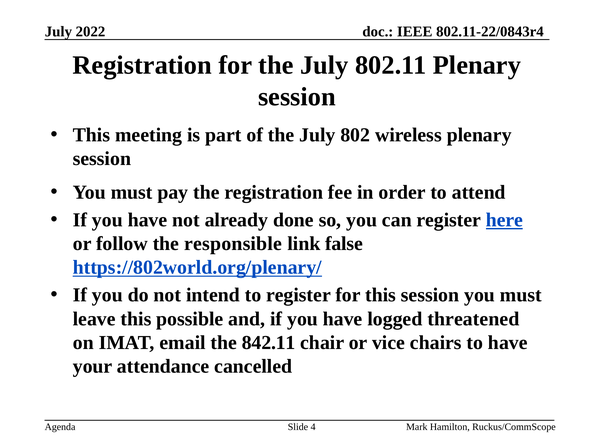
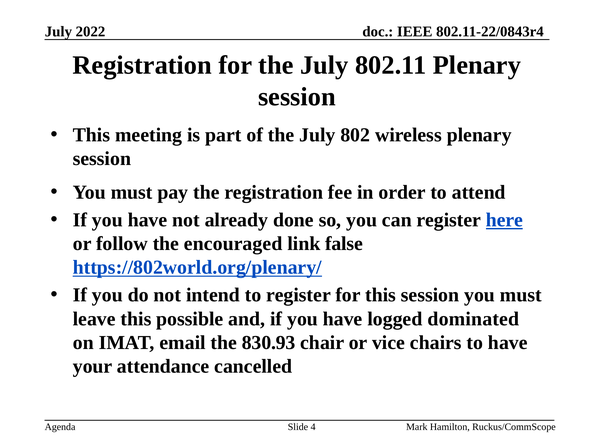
responsible: responsible -> encouraged (233, 244)
threatened: threatened -> dominated (473, 319)
842.11: 842.11 -> 830.93 (269, 343)
